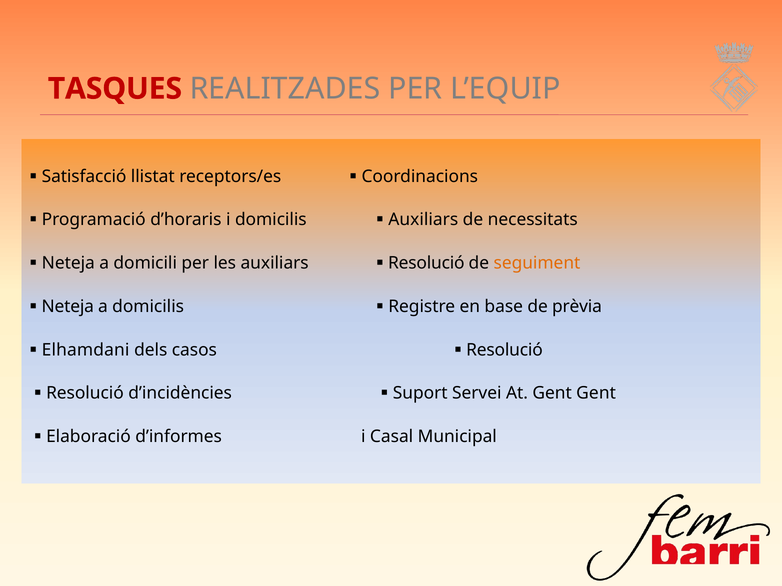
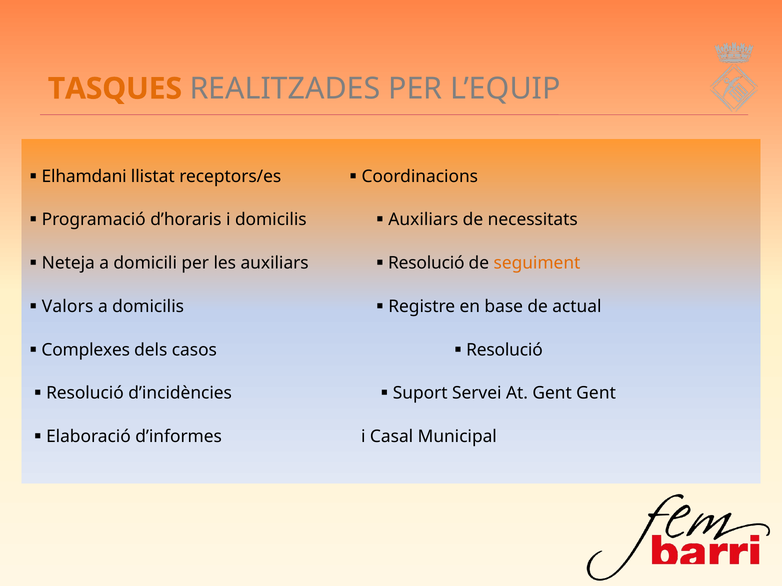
TASQUES colour: red -> orange (115, 89)
Satisfacció: Satisfacció -> Elhamdani (84, 177)
Neteja: Neteja -> Valors (68, 307)
prèvia: prèvia -> actual (577, 307)
Elhamdani: Elhamdani -> Complexes (86, 350)
